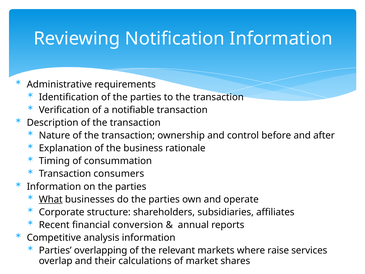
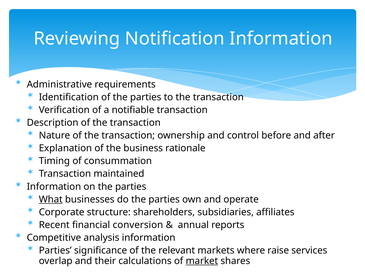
consumers: consumers -> maintained (119, 174)
overlapping: overlapping -> significance (101, 250)
market underline: none -> present (202, 261)
